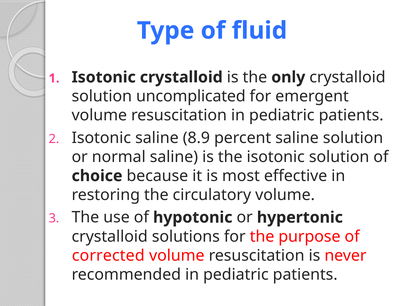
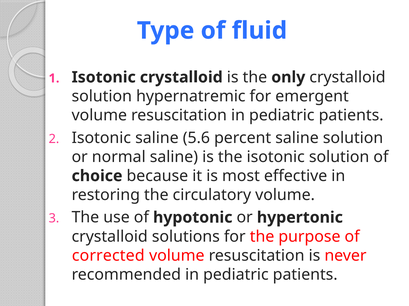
uncomplicated: uncomplicated -> hypernatremic (191, 97)
8.9: 8.9 -> 5.6 (196, 138)
